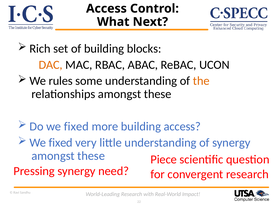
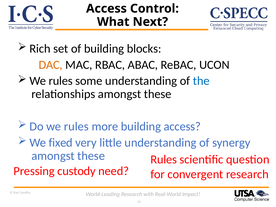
the colour: orange -> blue (201, 81)
Do we fixed: fixed -> rules (76, 126)
these Piece: Piece -> Rules (164, 159)
Pressing synergy: synergy -> custody (77, 171)
